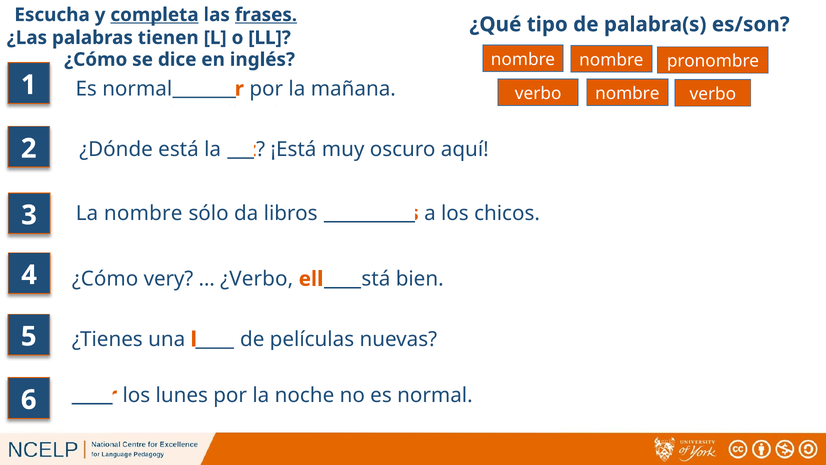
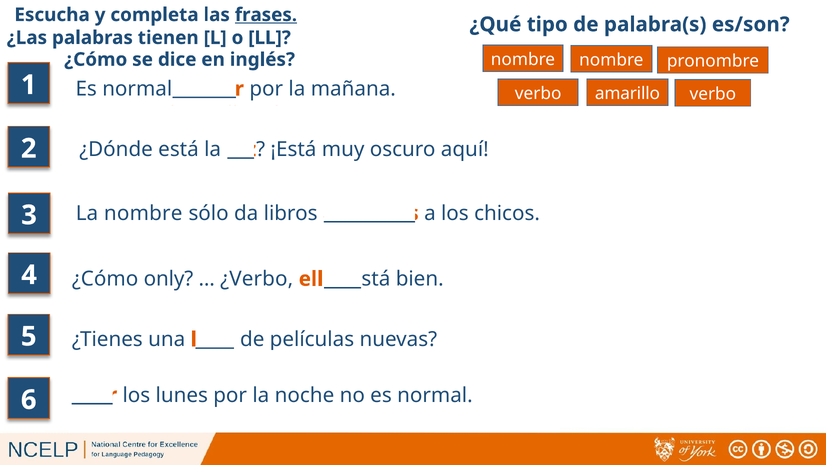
completa underline: present -> none (154, 15)
verbo nombre: nombre -> amarillo (627, 93)
¿Cómo very: very -> only (168, 279)
